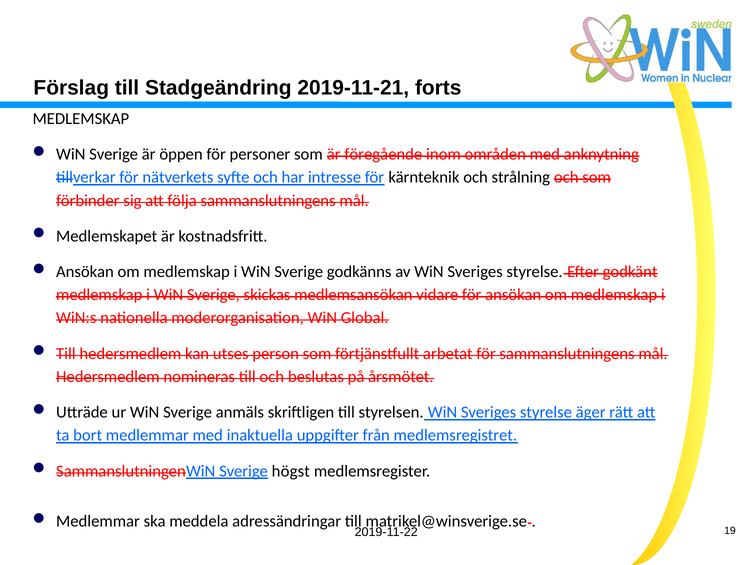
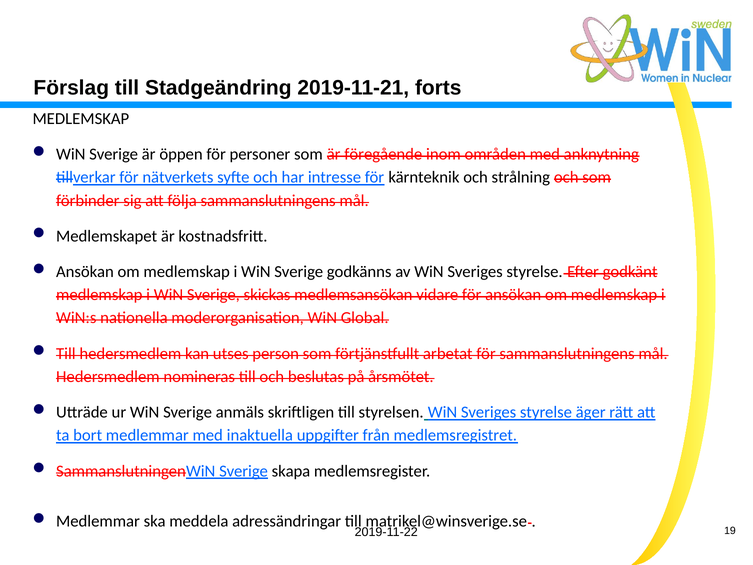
högst: högst -> skapa (291, 471)
